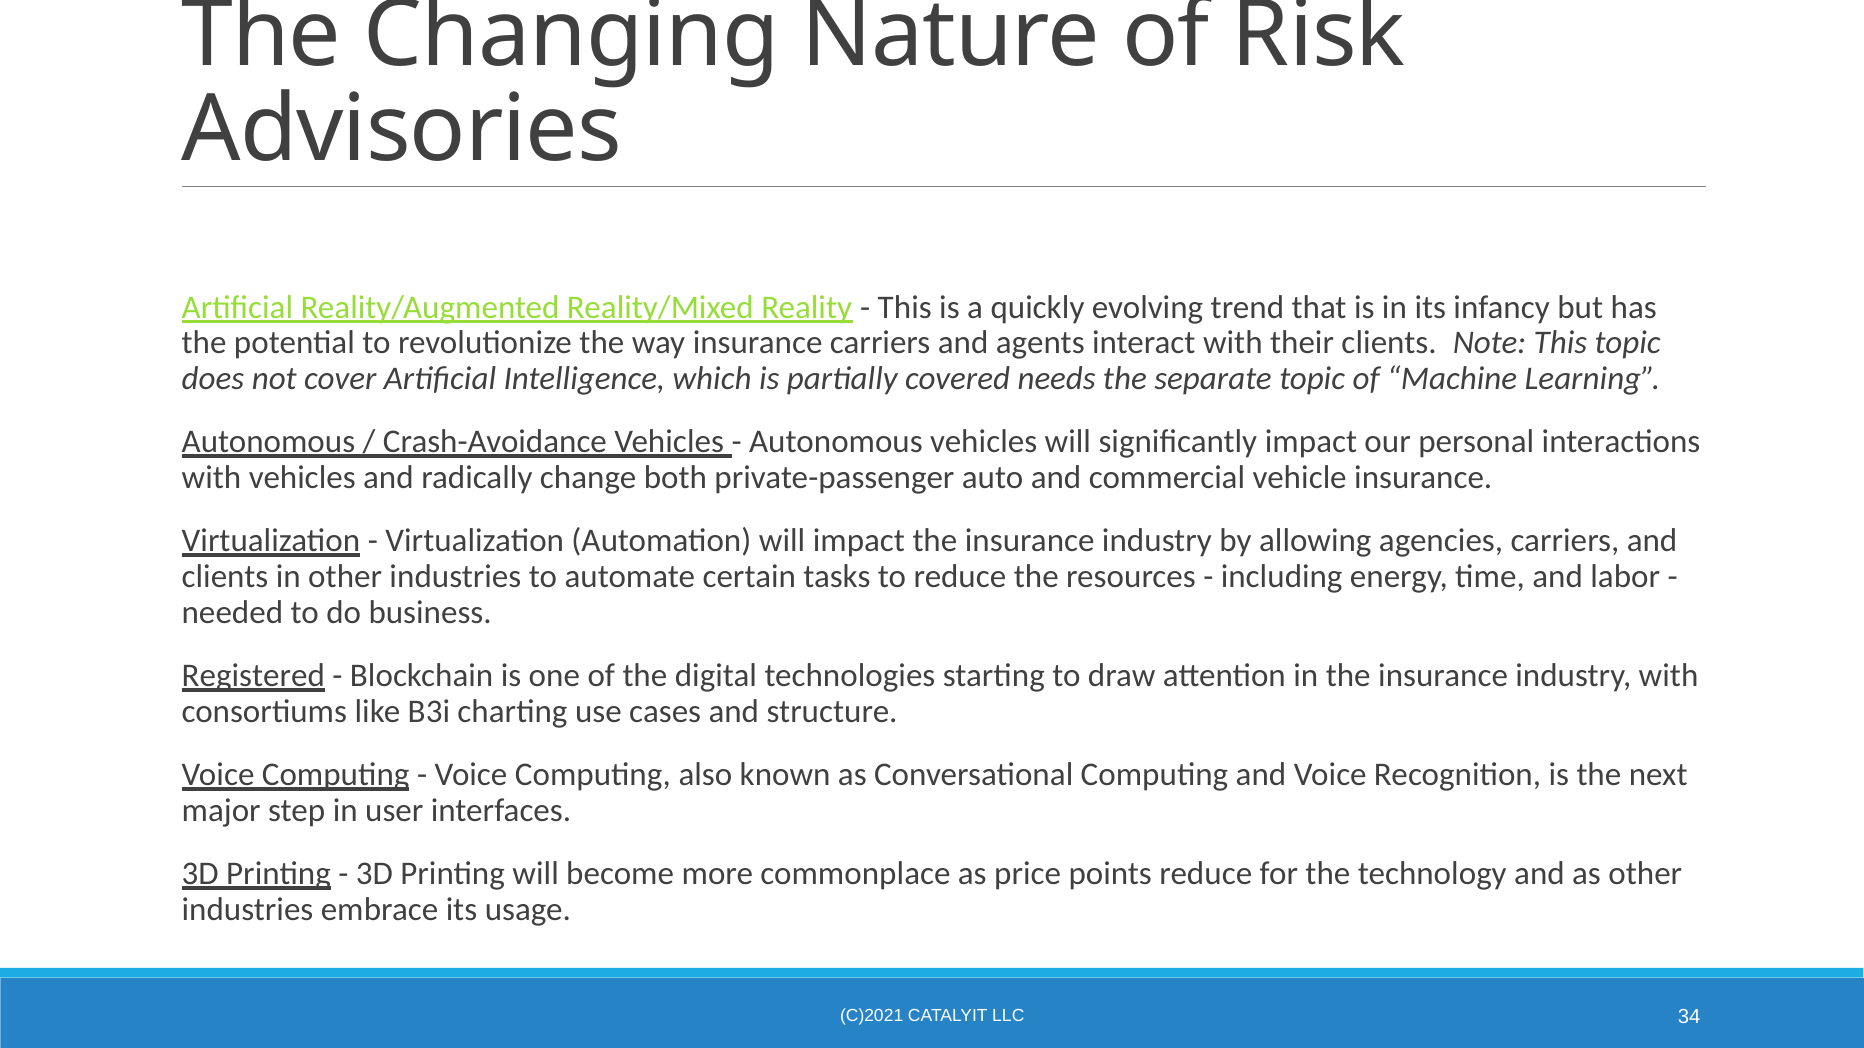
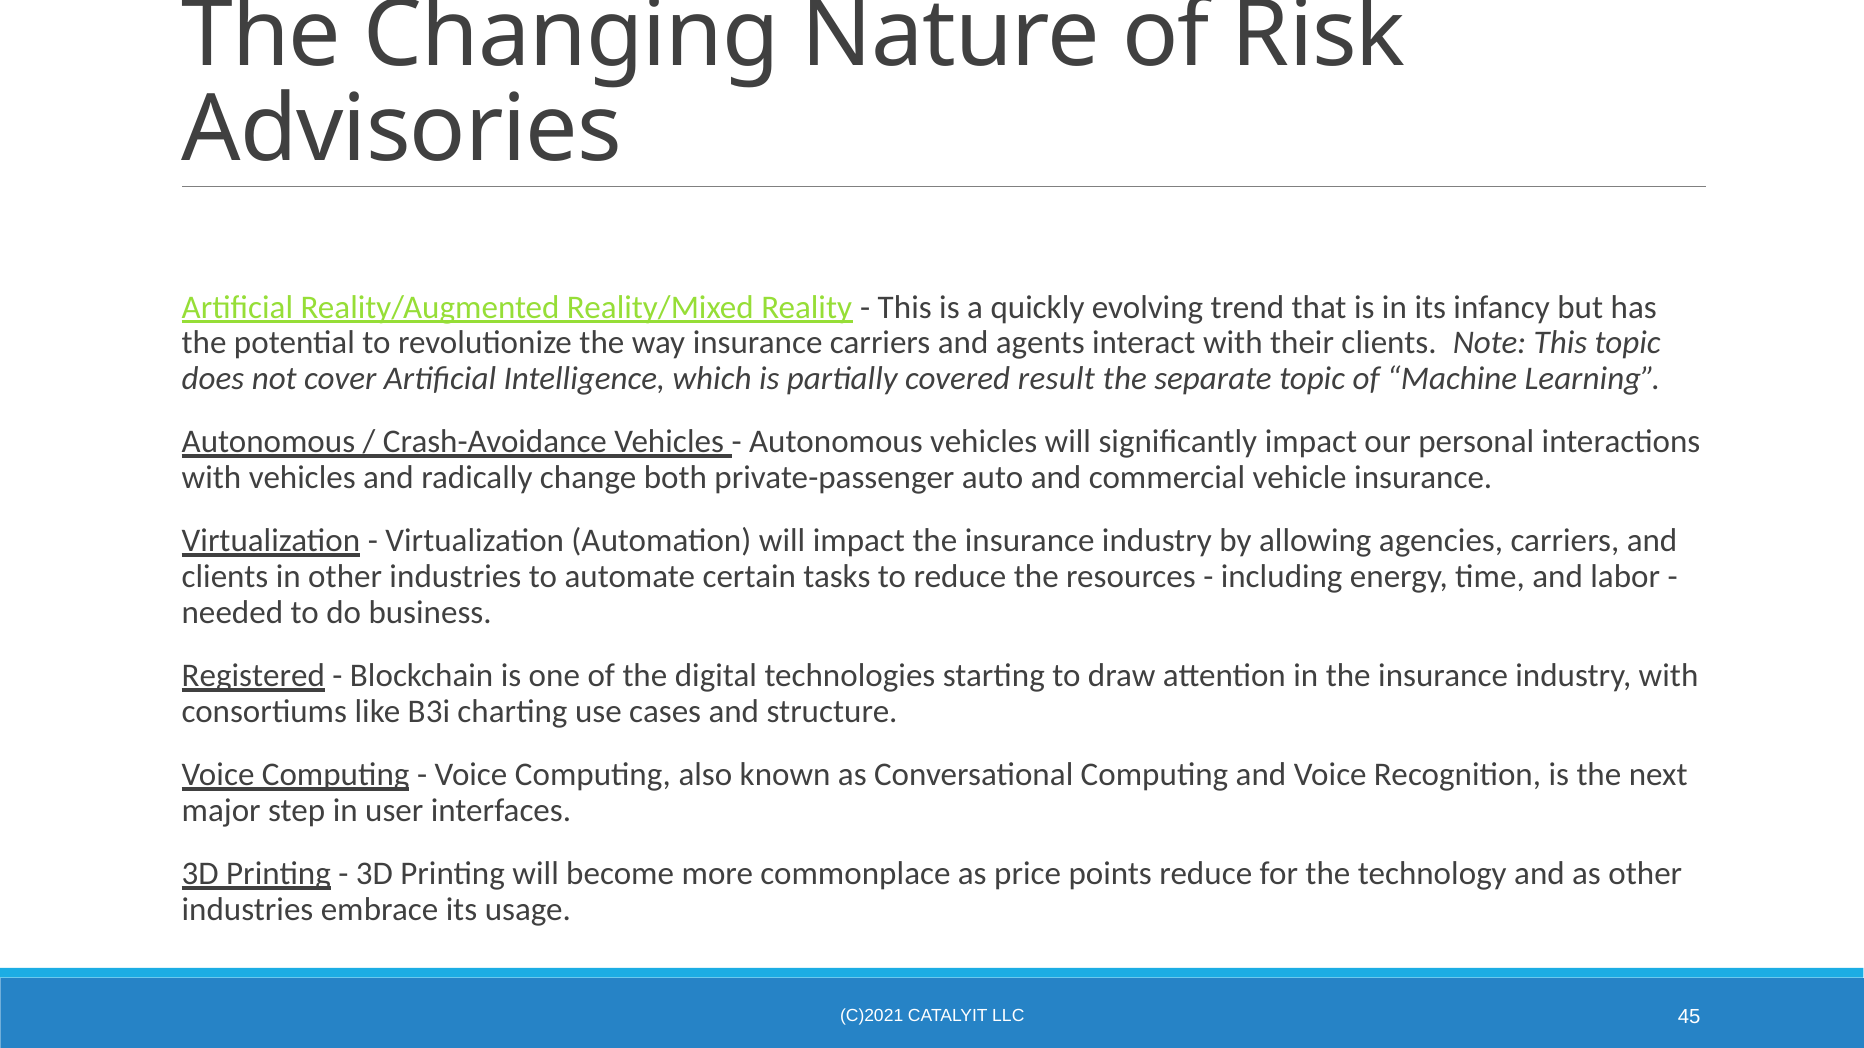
needs: needs -> result (1056, 379)
34: 34 -> 45 (1689, 1017)
